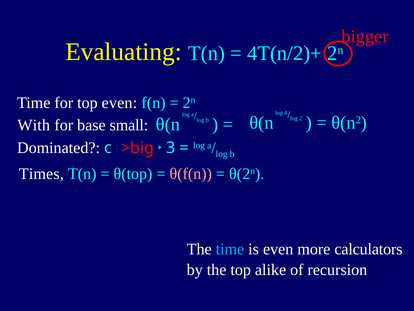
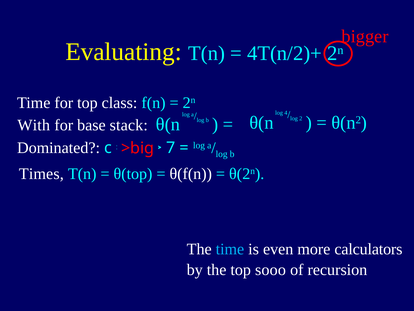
top even: even -> class (119, 103)
small: small -> stack (129, 125)
3: 3 -> 7 (171, 148)
θ(f(n colour: pink -> white (191, 174)
alike: alike -> sooo (270, 269)
